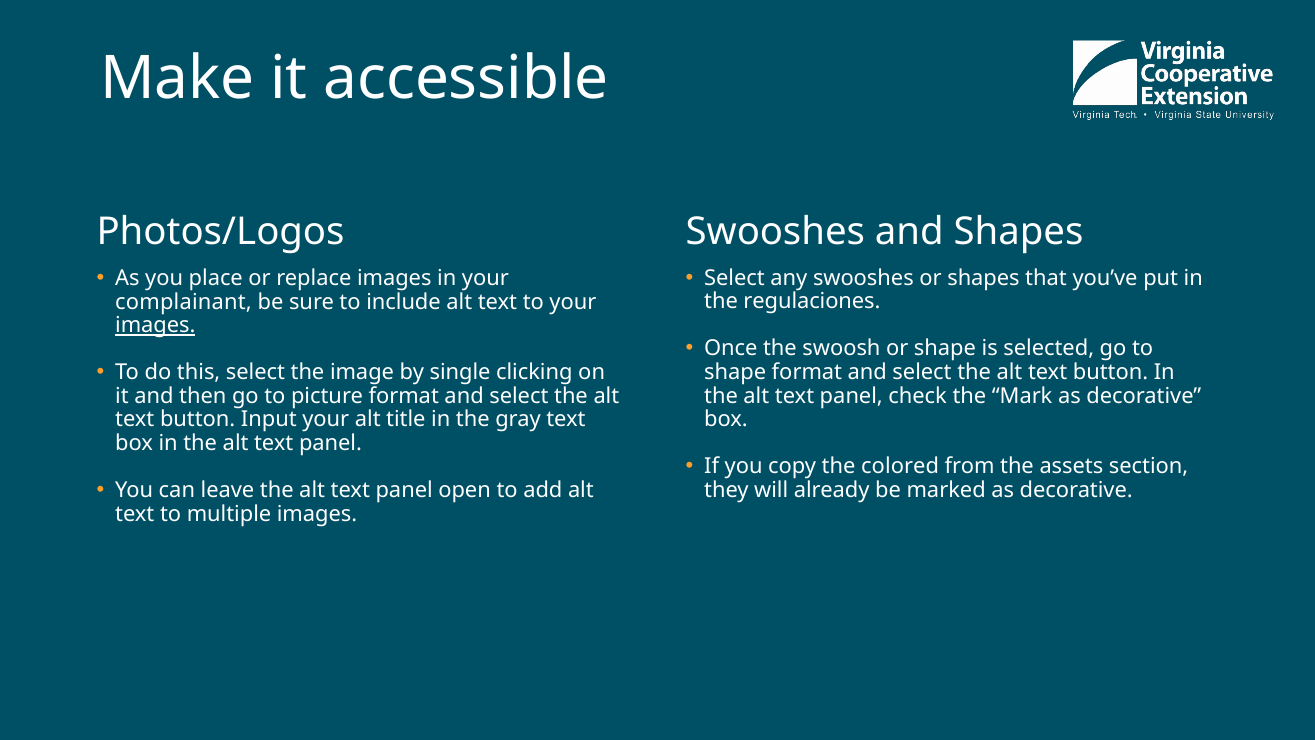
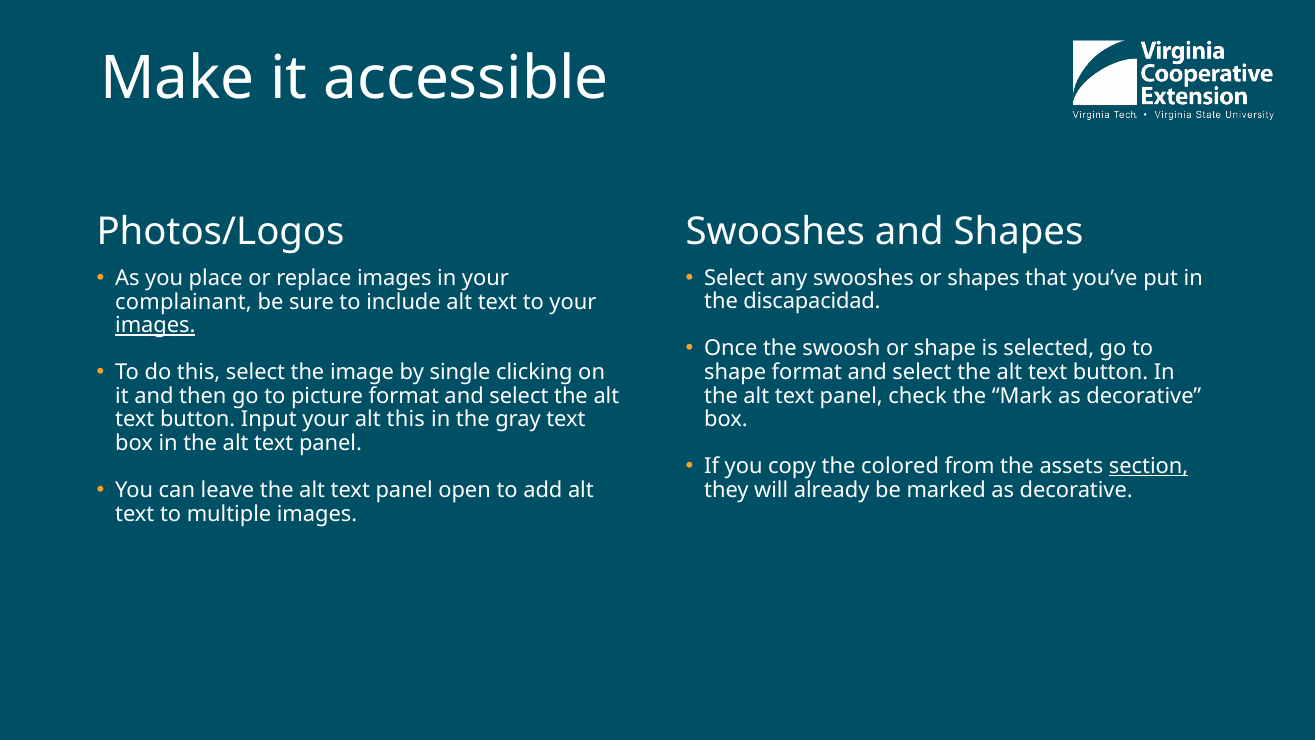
regulaciones: regulaciones -> discapacidad (812, 302)
alt title: title -> this (406, 420)
section underline: none -> present (1149, 466)
